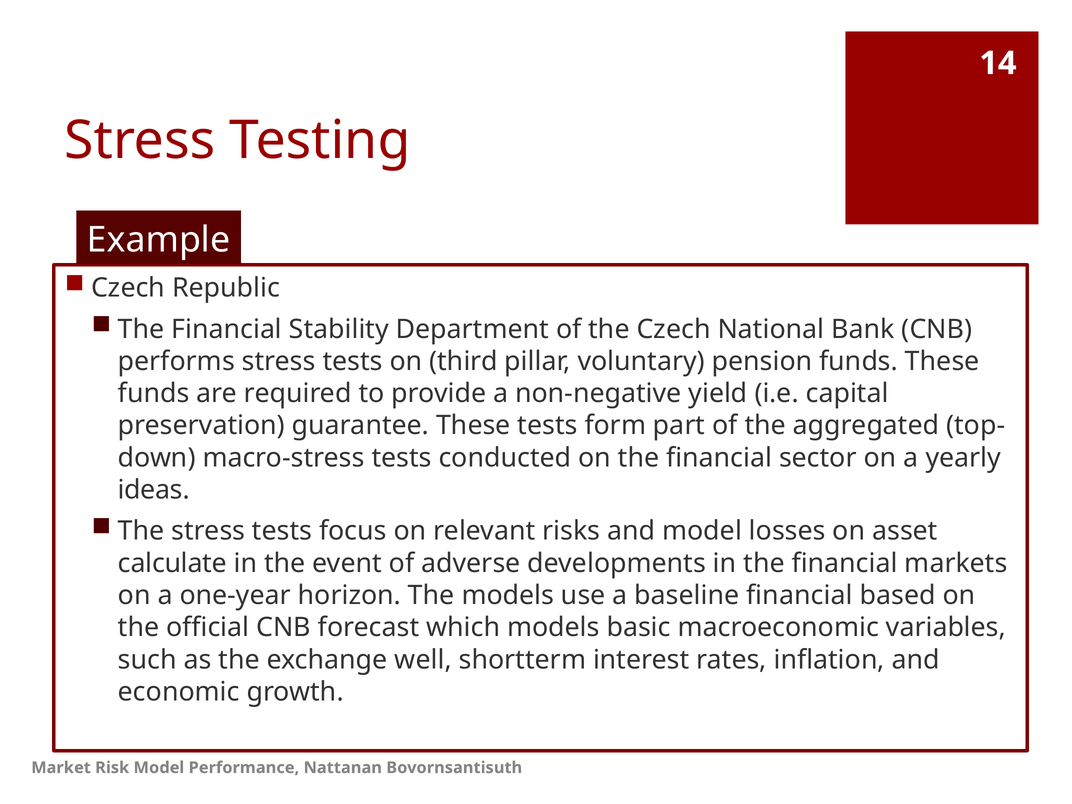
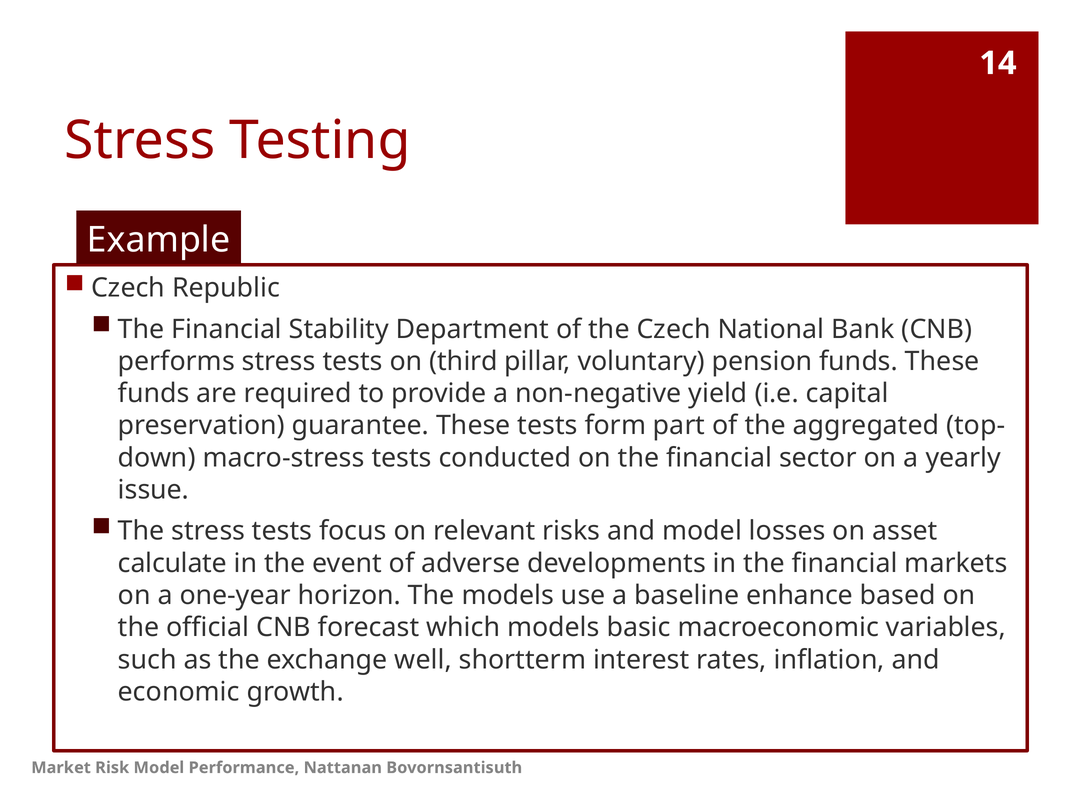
ideas: ideas -> issue (154, 490)
baseline financial: financial -> enhance (800, 595)
